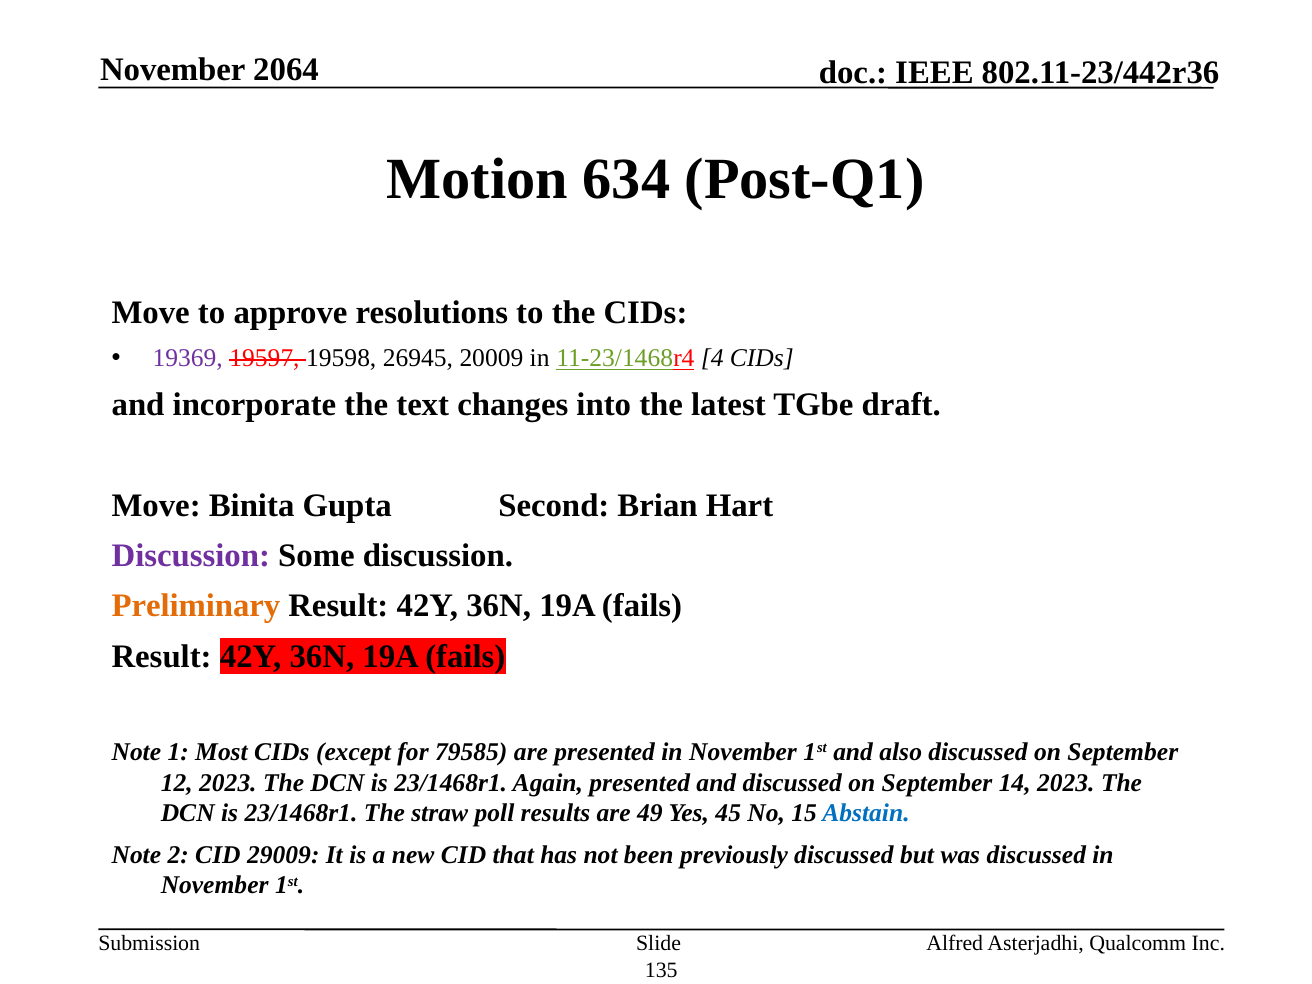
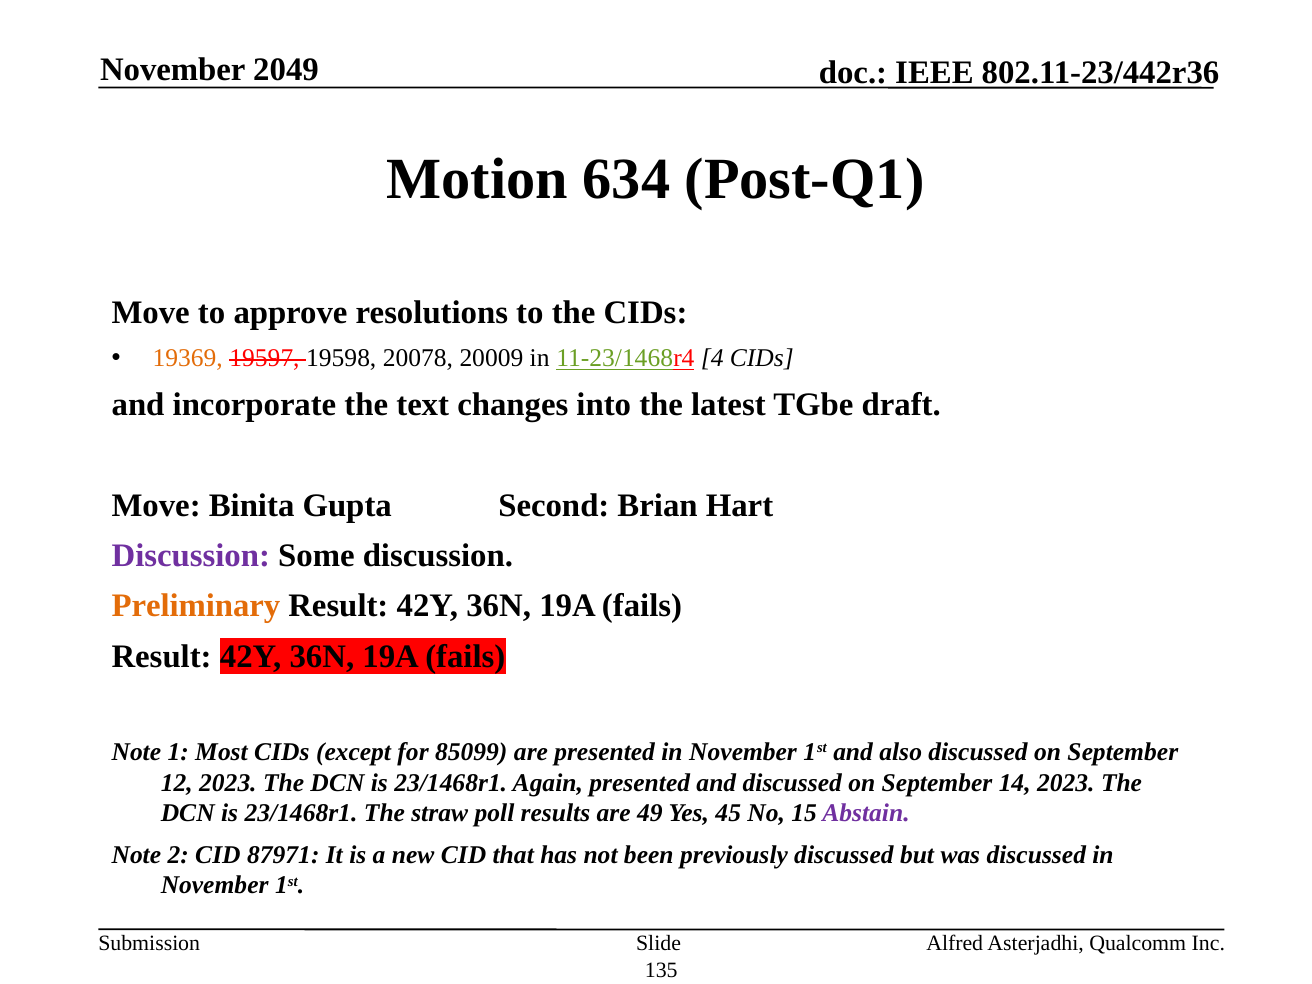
2064: 2064 -> 2049 (286, 70)
19369 colour: purple -> orange (188, 358)
26945: 26945 -> 20078 (418, 358)
79585: 79585 -> 85099 (471, 752)
Abstain colour: blue -> purple (866, 813)
29009: 29009 -> 87971 (283, 855)
